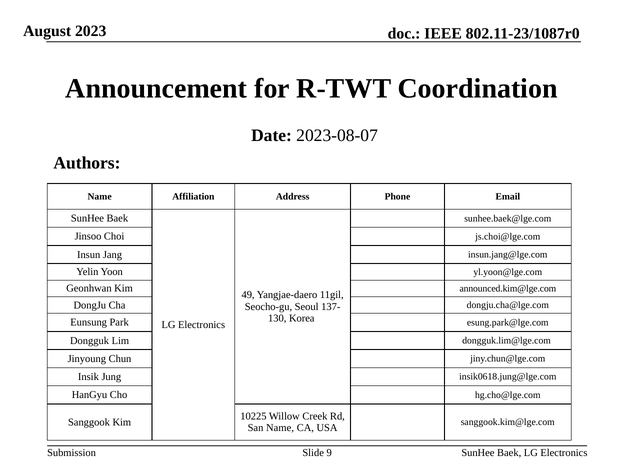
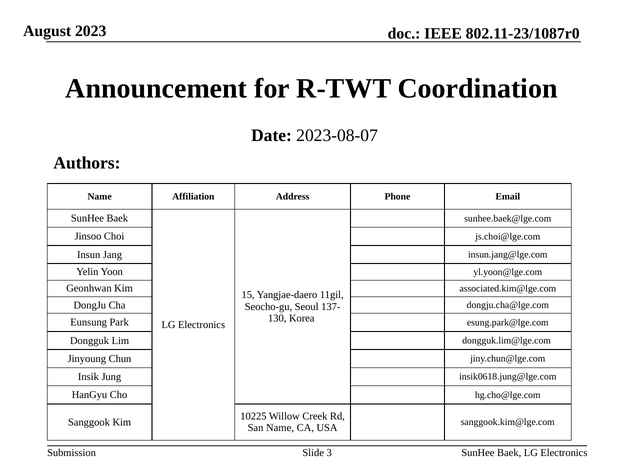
announced.kim@lge.com: announced.kim@lge.com -> associated.kim@lge.com (508, 288)
49: 49 -> 15 (248, 295)
9: 9 -> 3 (329, 452)
